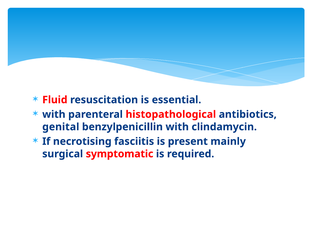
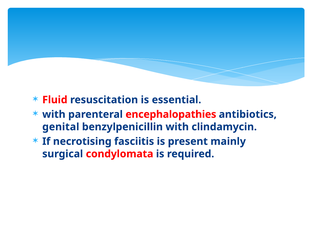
histopathological: histopathological -> encephalopathies (171, 114)
symptomatic: symptomatic -> condylomata (120, 154)
